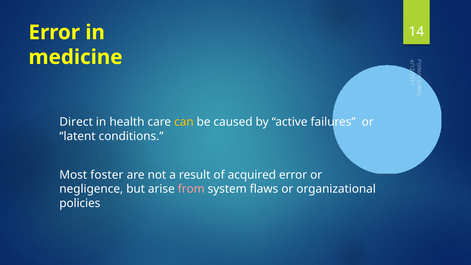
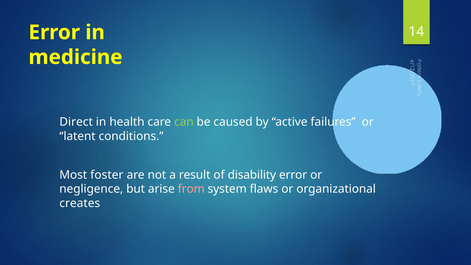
can colour: yellow -> light green (184, 122)
acquired: acquired -> disability (252, 175)
policies: policies -> creates (80, 203)
